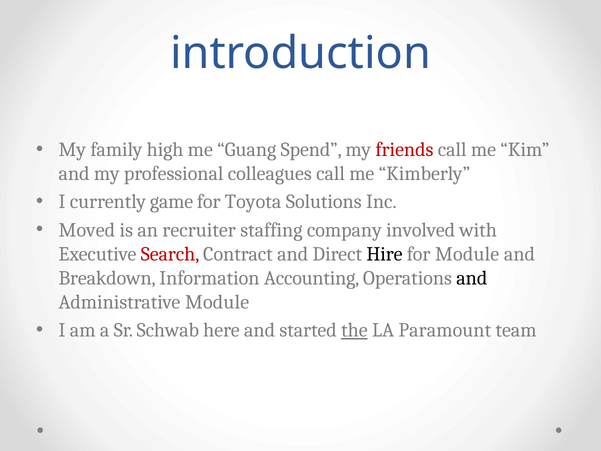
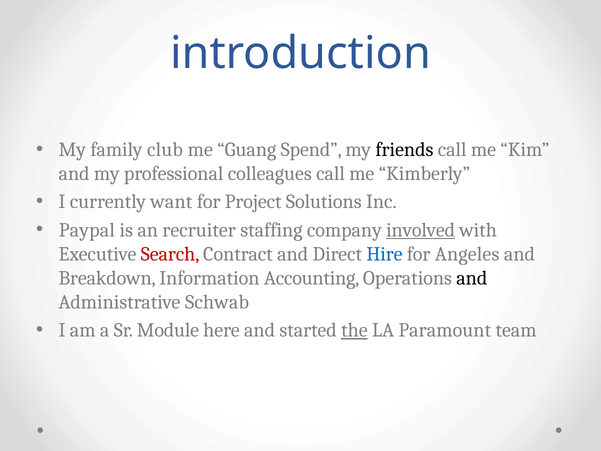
high: high -> club (165, 150)
friends colour: red -> black (404, 150)
game: game -> want (171, 202)
Toyota: Toyota -> Project (253, 202)
Moved: Moved -> Paypal (87, 230)
involved underline: none -> present (421, 230)
Hire colour: black -> blue (385, 254)
for Module: Module -> Angeles (467, 254)
Administrative Module: Module -> Schwab (217, 302)
Schwab: Schwab -> Module (168, 330)
